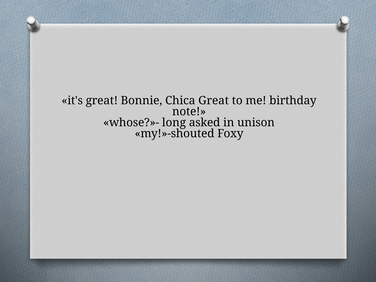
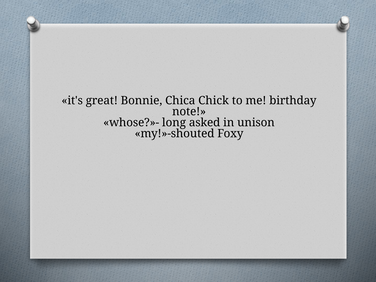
Chica Great: Great -> Chick (214, 101)
